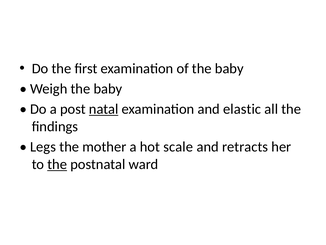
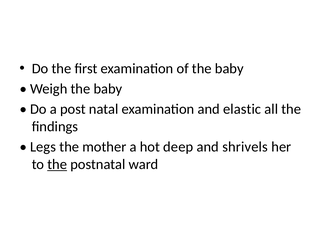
natal underline: present -> none (104, 109)
scale: scale -> deep (178, 147)
retracts: retracts -> shrivels (245, 147)
